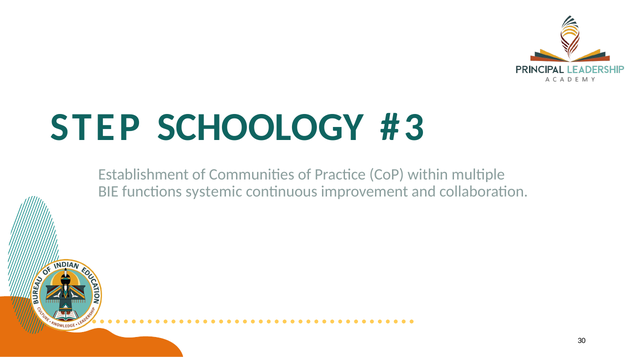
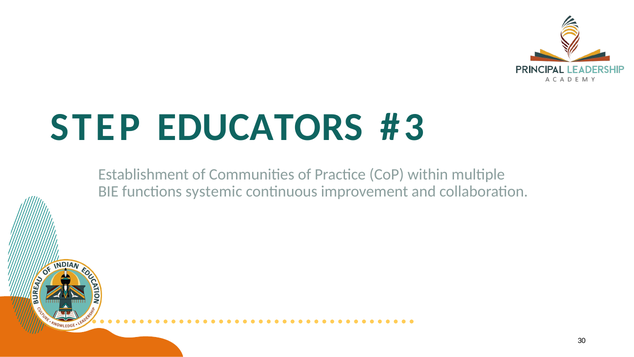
SCHOOLOGY: SCHOOLOGY -> EDUCATORS (260, 127)
